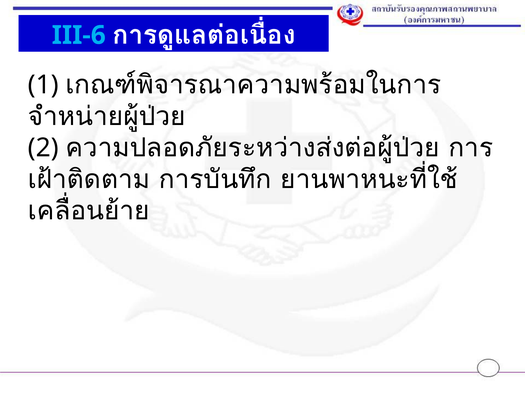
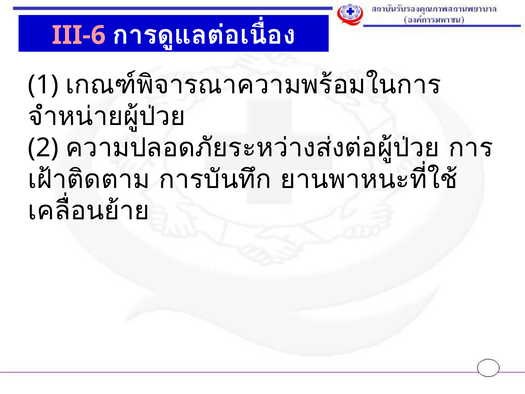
III-6 colour: light blue -> pink (79, 35)
